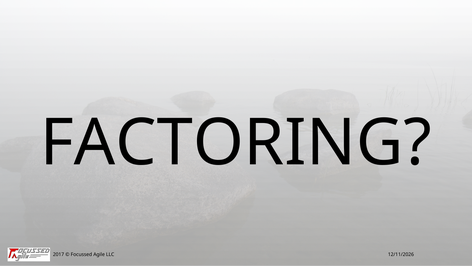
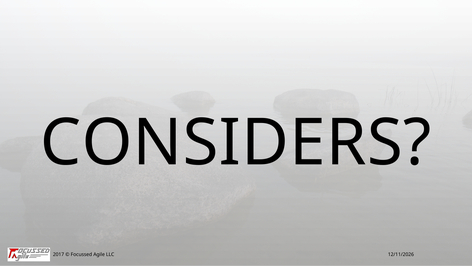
FACTORING: FACTORING -> CONSIDERS (236, 143)
